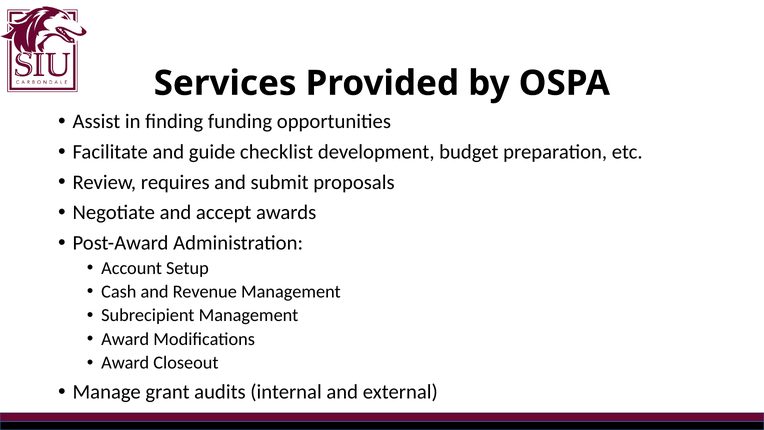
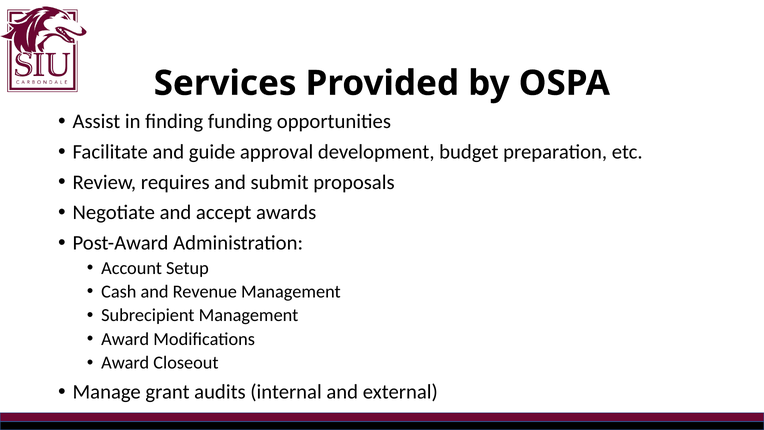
checklist: checklist -> approval (277, 152)
